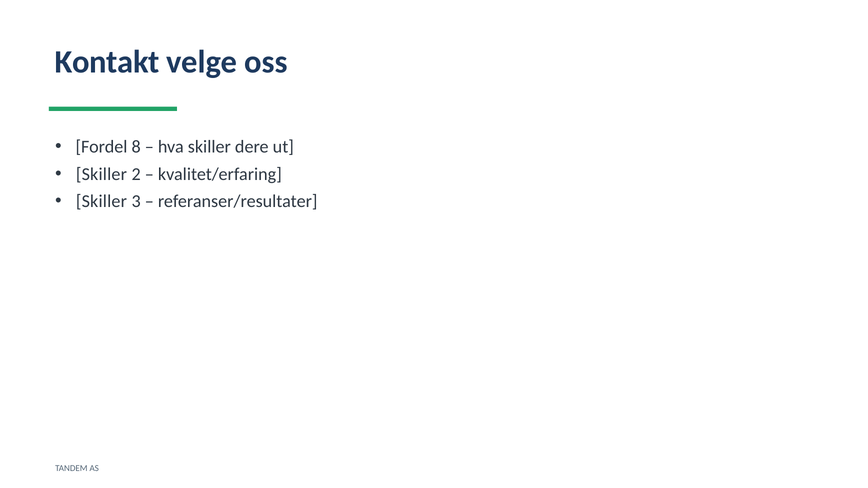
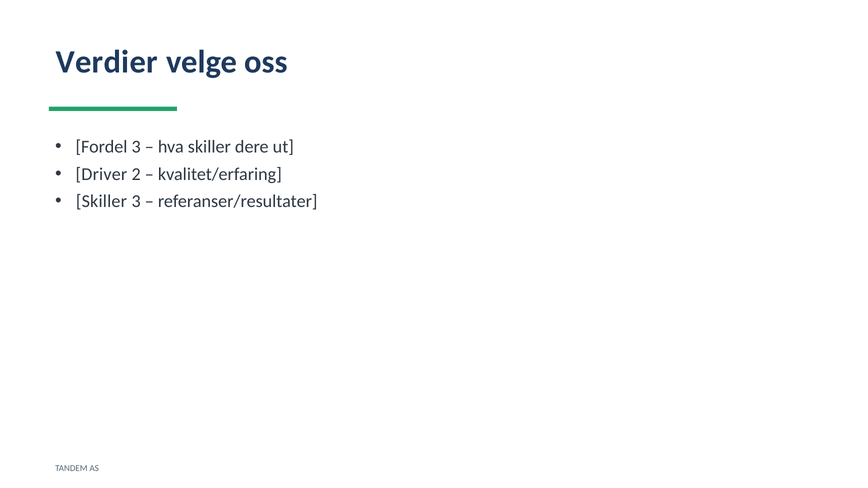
Kontakt: Kontakt -> Verdier (107, 62)
Fordel 8: 8 -> 3 (136, 147)
Skiller: Skiller -> Driver (101, 174)
